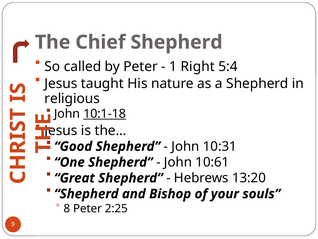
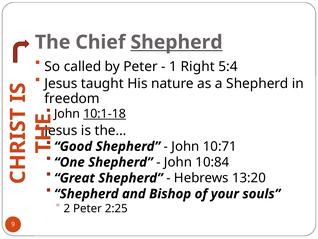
Shepherd underline: none -> present (177, 42)
religious: religious -> freedom (72, 98)
10:31: 10:31 -> 10:71 (220, 146)
10:61: 10:61 -> 10:84 (212, 162)
8: 8 -> 2 (67, 208)
